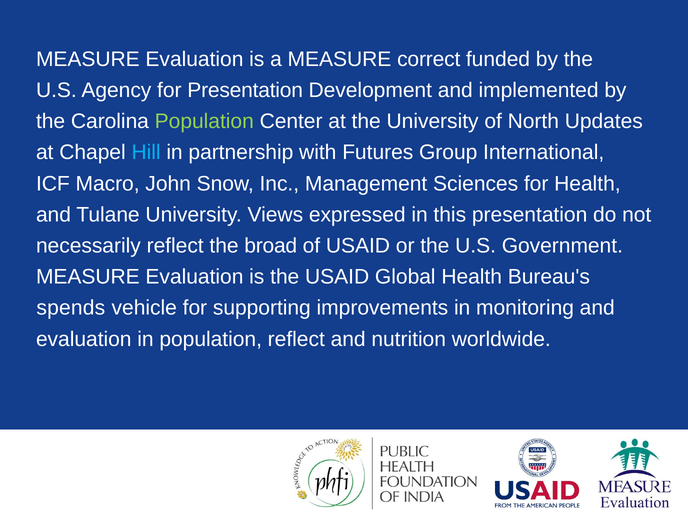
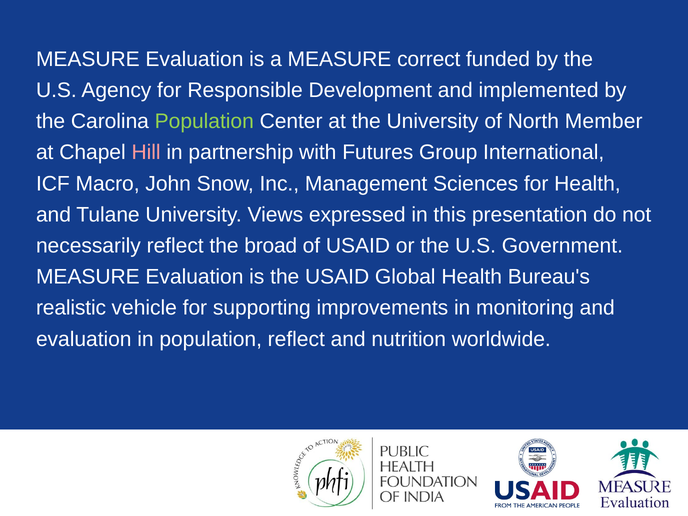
for Presentation: Presentation -> Responsible (245, 90)
Updates: Updates -> Member (604, 121)
Hill colour: light blue -> pink (146, 152)
spends: spends -> realistic (71, 308)
